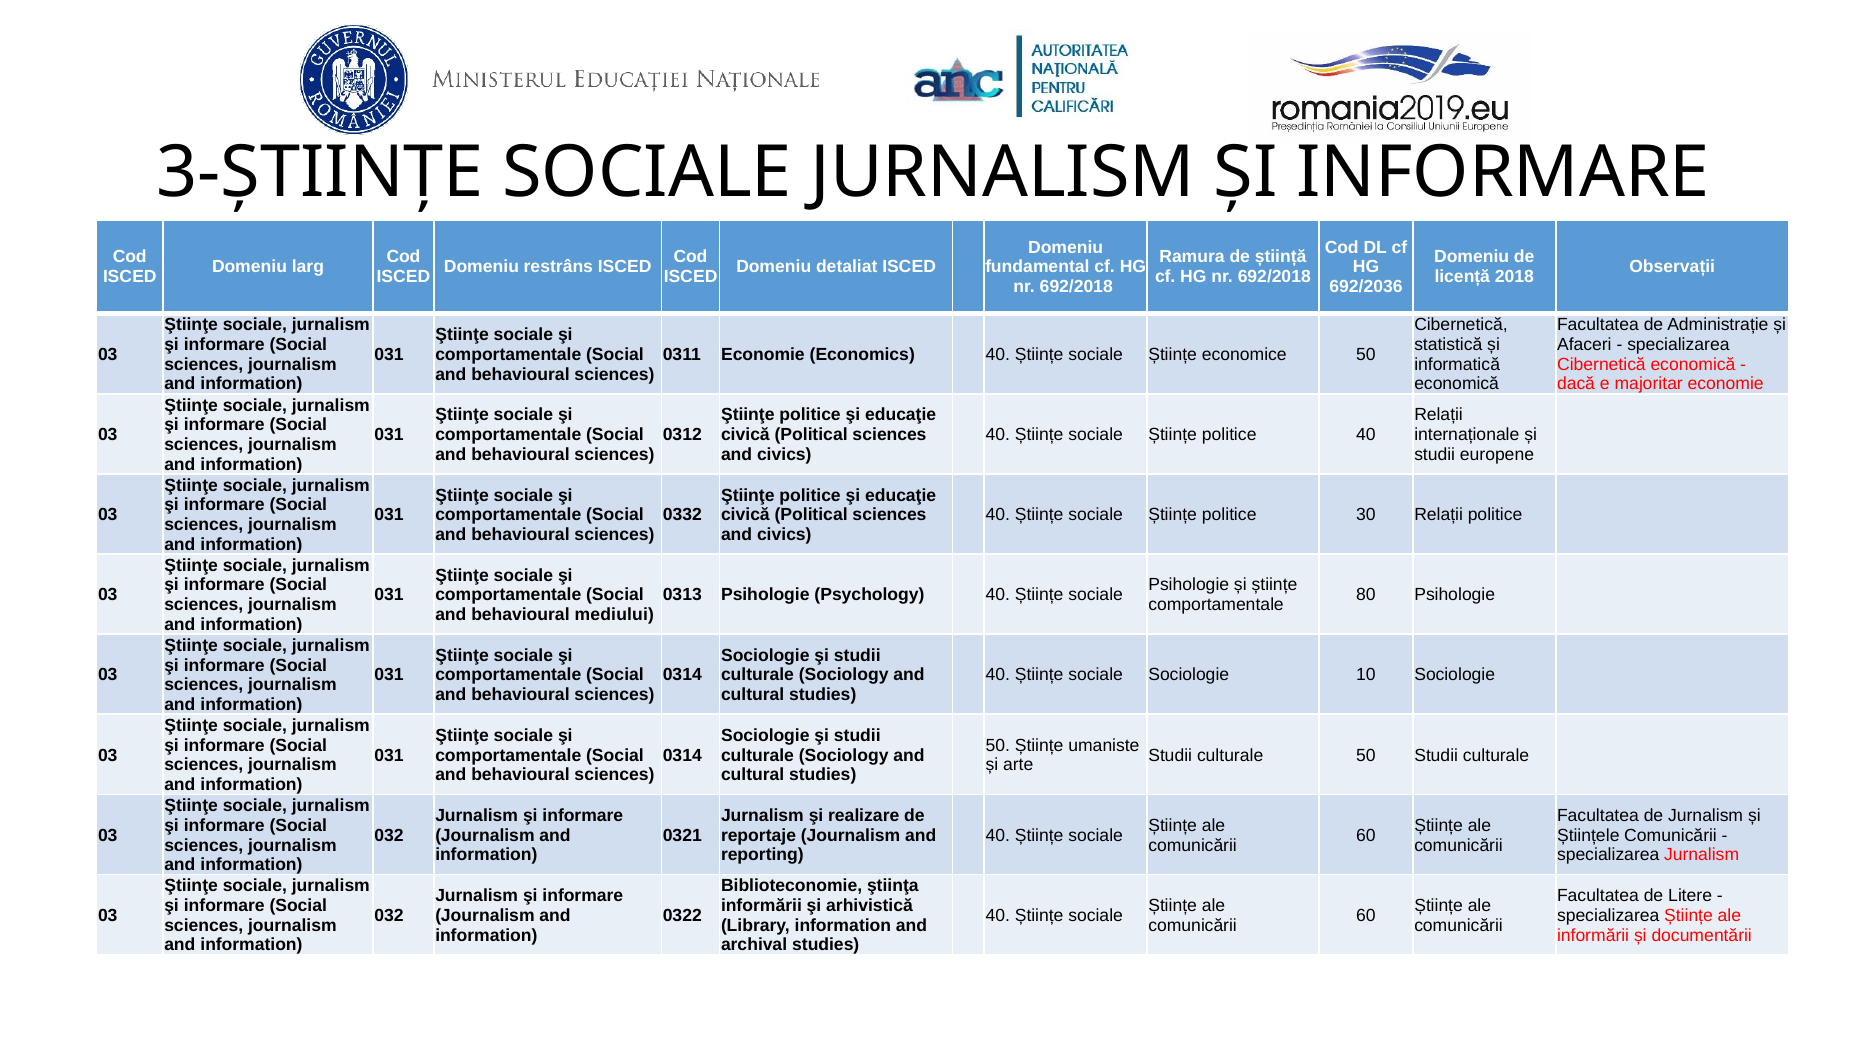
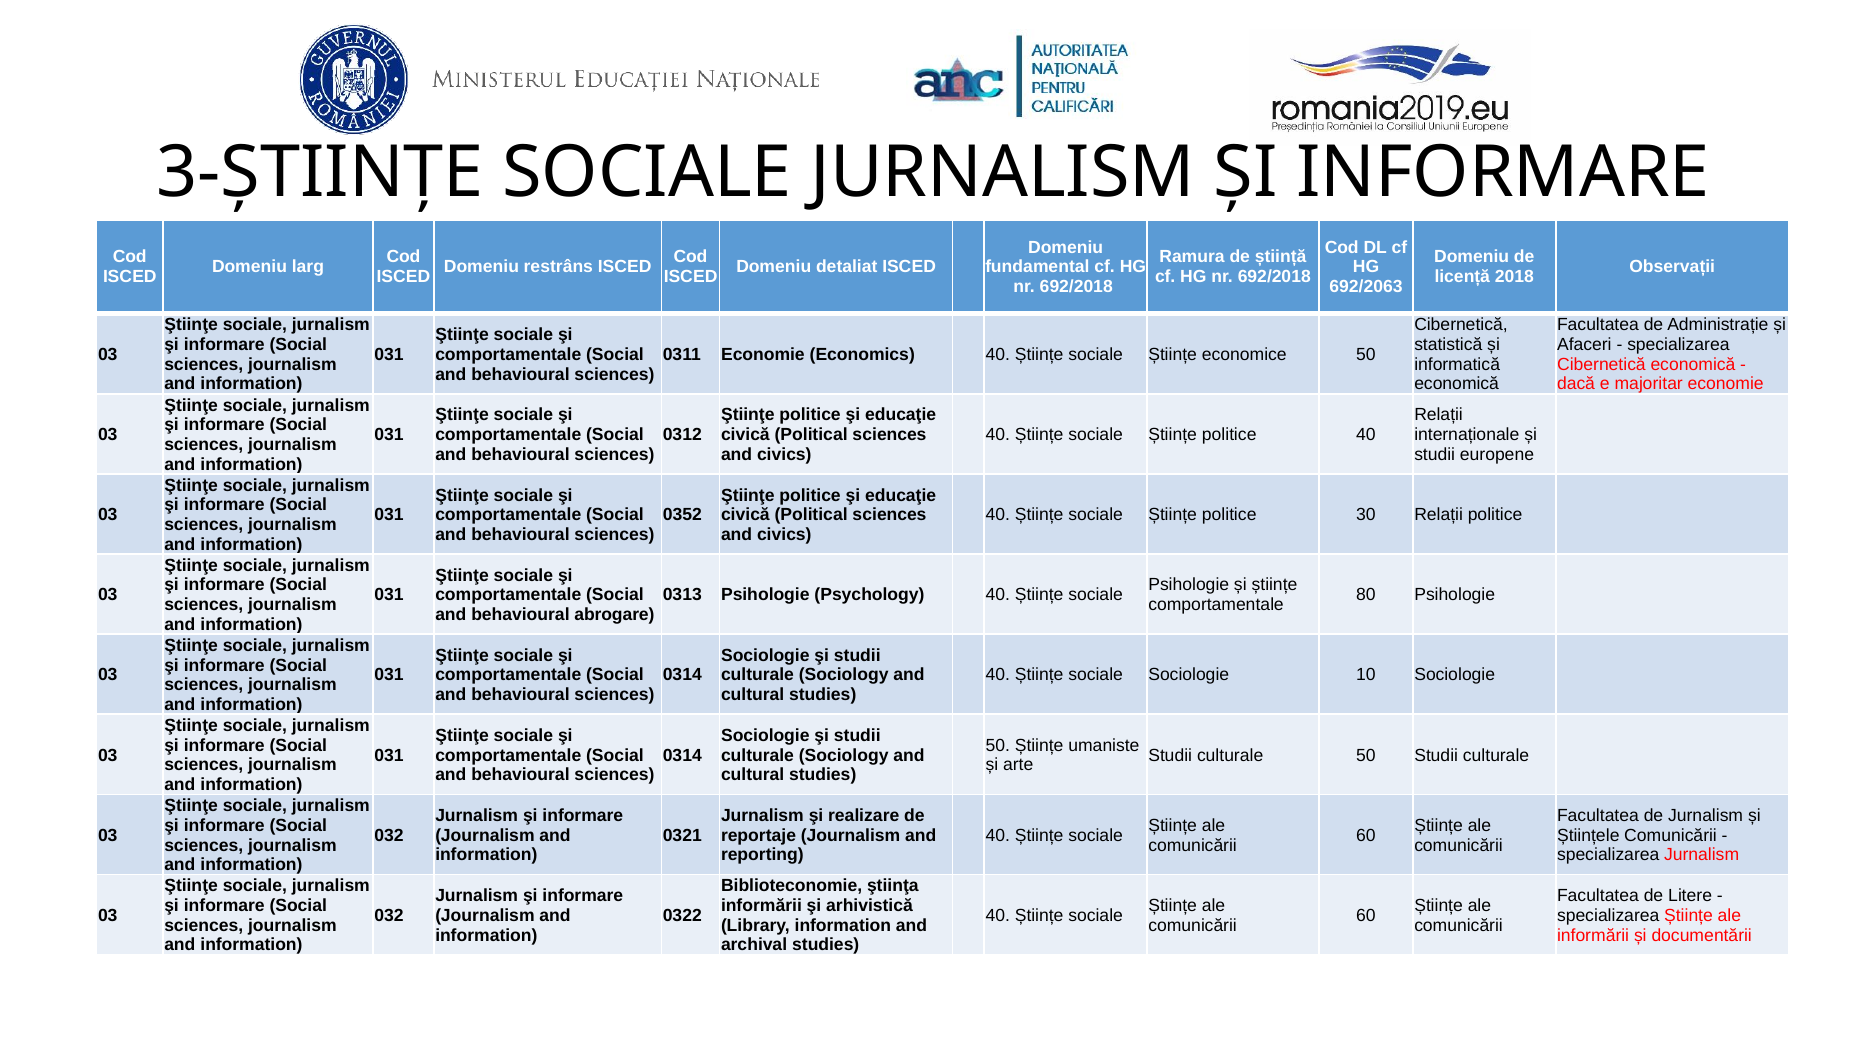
692/2036: 692/2036 -> 692/2063 (1366, 287)
0332: 0332 -> 0352 (682, 515)
mediului: mediului -> abrogare (614, 615)
